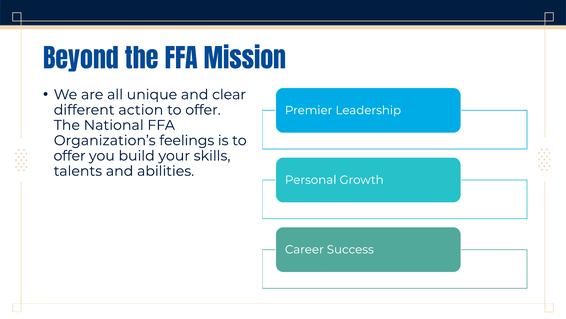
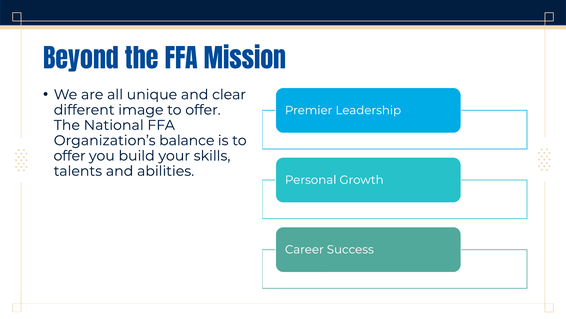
action: action -> image (141, 110)
feelings: feelings -> balance (187, 140)
